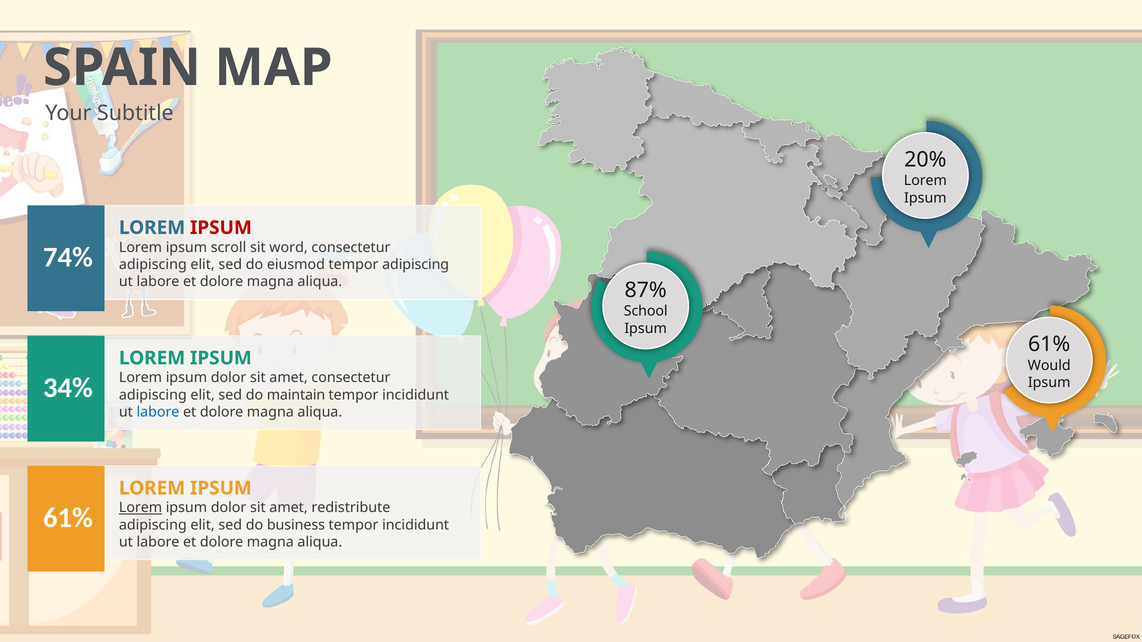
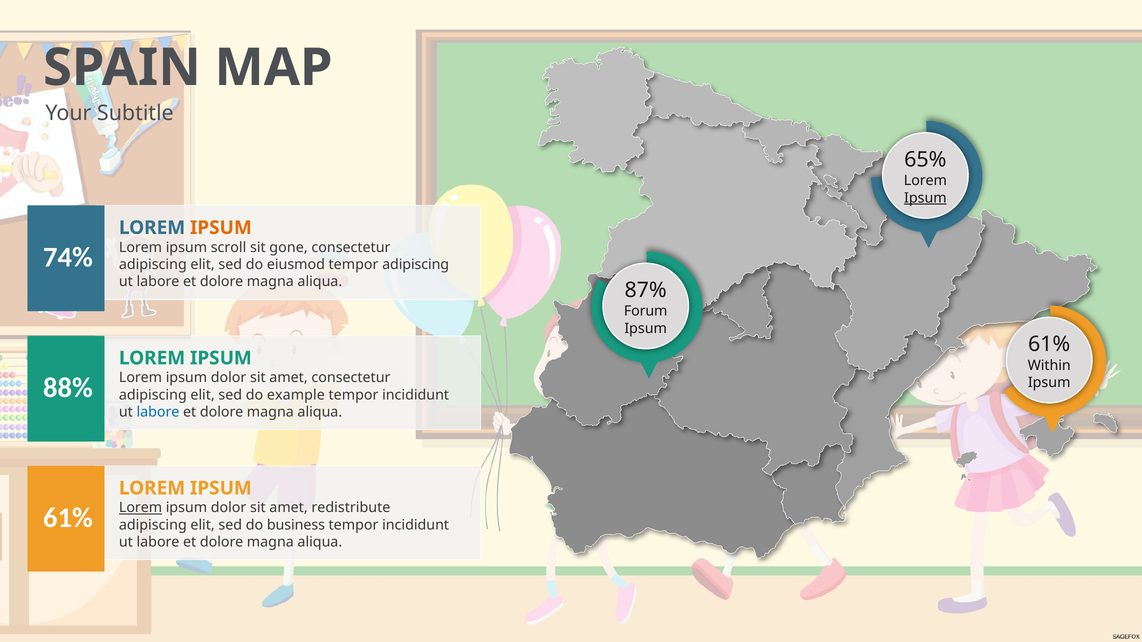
20%: 20% -> 65% (925, 160)
Ipsum underline: none -> present (925, 198)
IPSUM colour: red -> orange (221, 228)
word: word -> gone (289, 247)
School: School -> Forum (646, 311)
Would: Would -> Within (1049, 366)
34%: 34% -> 88% (68, 388)
maintain: maintain -> example (296, 395)
